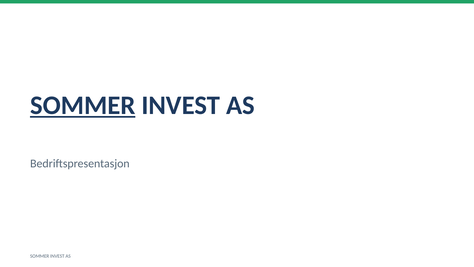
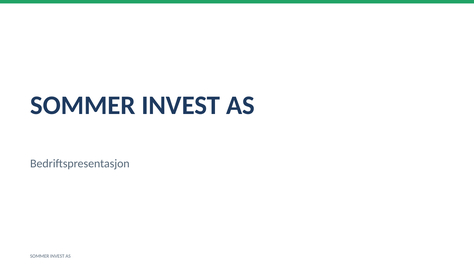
SOMMER underline: present -> none (83, 105)
